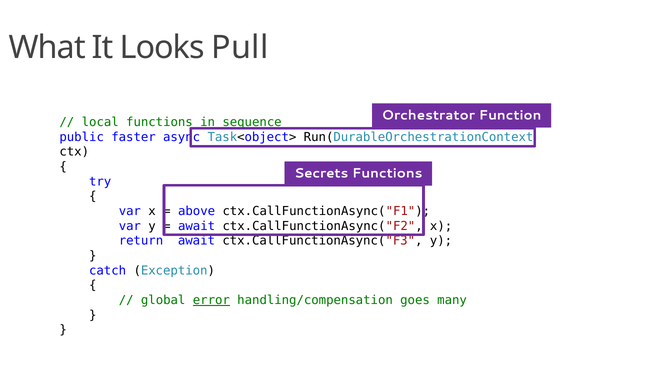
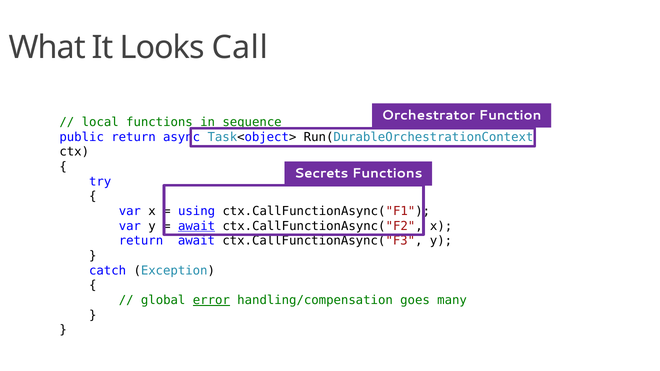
Pull: Pull -> Call (240, 47)
public faster: faster -> return (134, 137)
above: above -> using (197, 211)
await underline: none -> present (197, 226)
